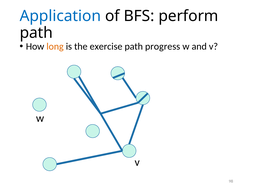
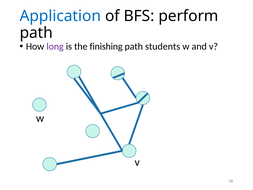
long colour: orange -> purple (55, 46)
exercise: exercise -> finishing (106, 46)
progress: progress -> students (163, 46)
